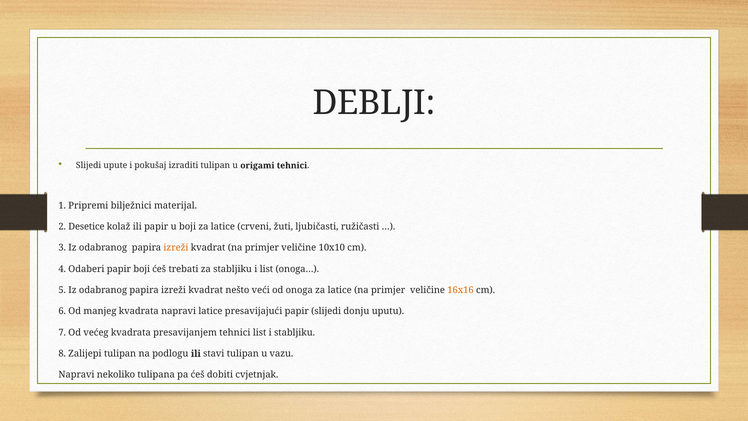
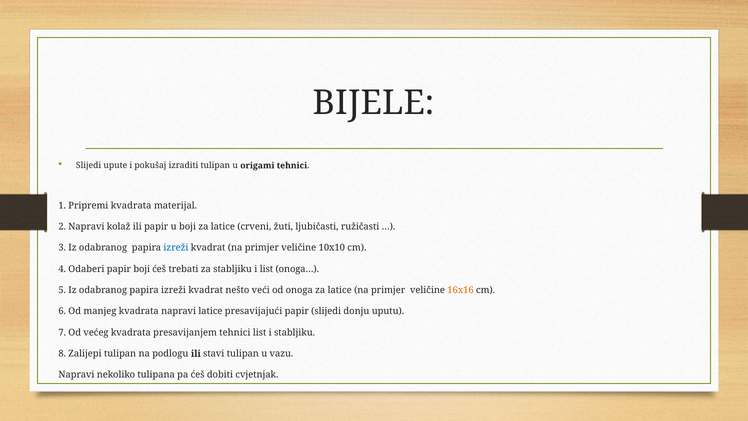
DEBLJI: DEBLJI -> BIJELE (374, 103)
Pripremi bilježnici: bilježnici -> kvadrata (131, 205)
2 Desetice: Desetice -> Napravi (86, 227)
izreži colour: orange -> blue (176, 248)
